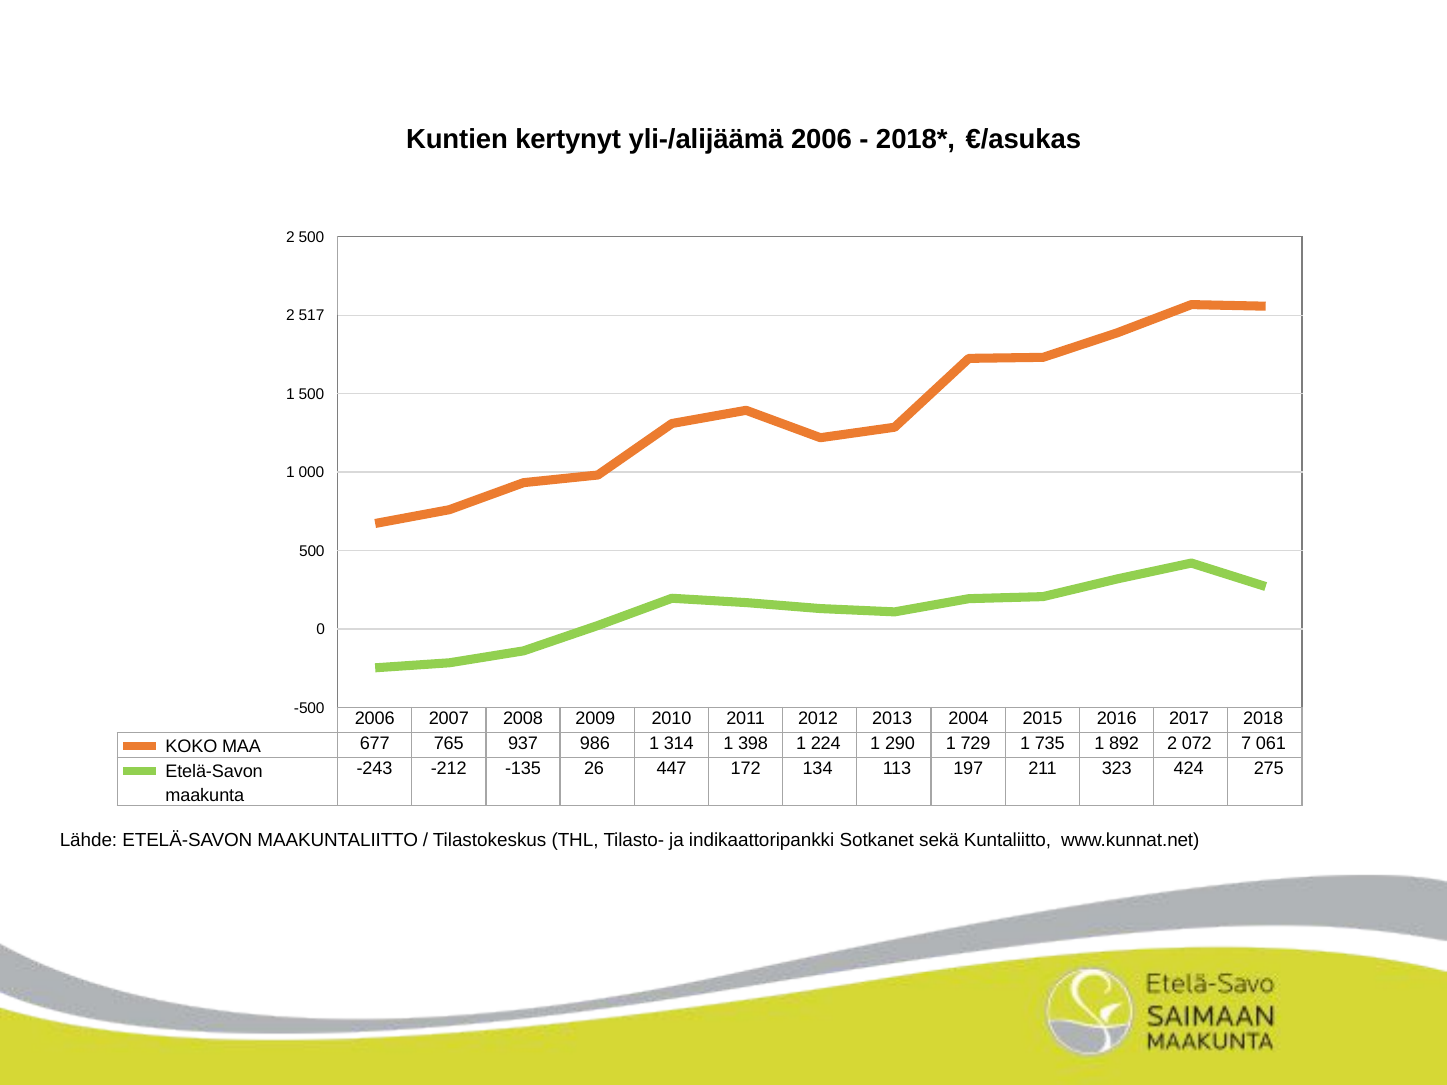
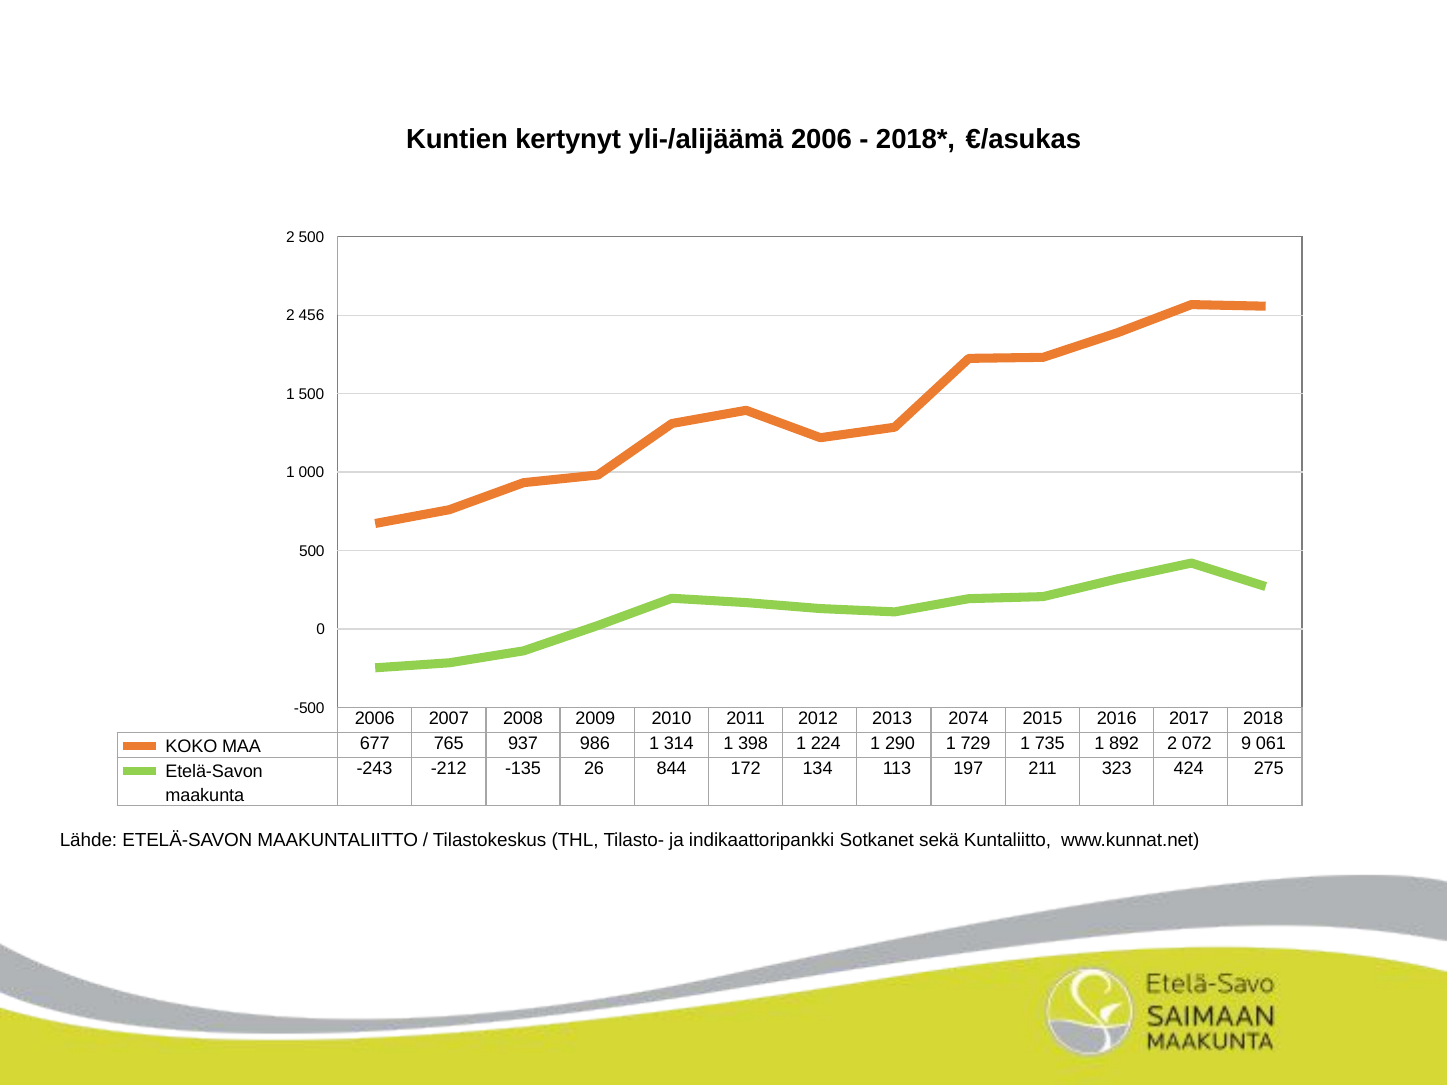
517: 517 -> 456 (312, 316)
2004: 2004 -> 2074 (968, 718)
7: 7 -> 9 (1246, 744)
447: 447 -> 844 (672, 769)
